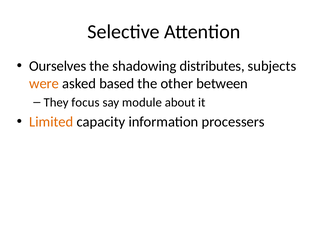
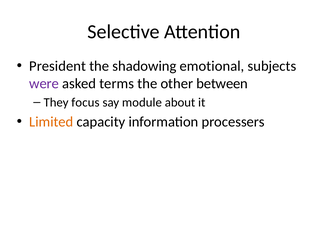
Ourselves: Ourselves -> President (58, 66)
distributes: distributes -> emotional (212, 66)
were colour: orange -> purple (44, 84)
based: based -> terms (117, 84)
